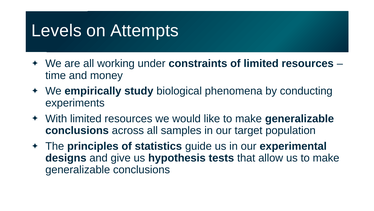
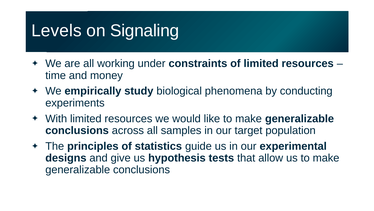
Attempts: Attempts -> Signaling (145, 31)
